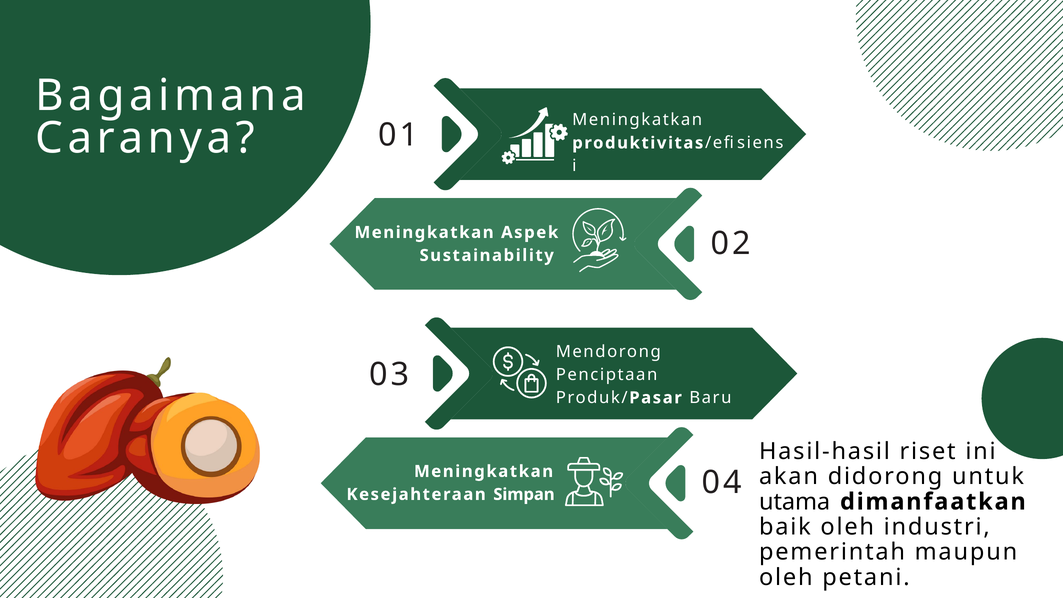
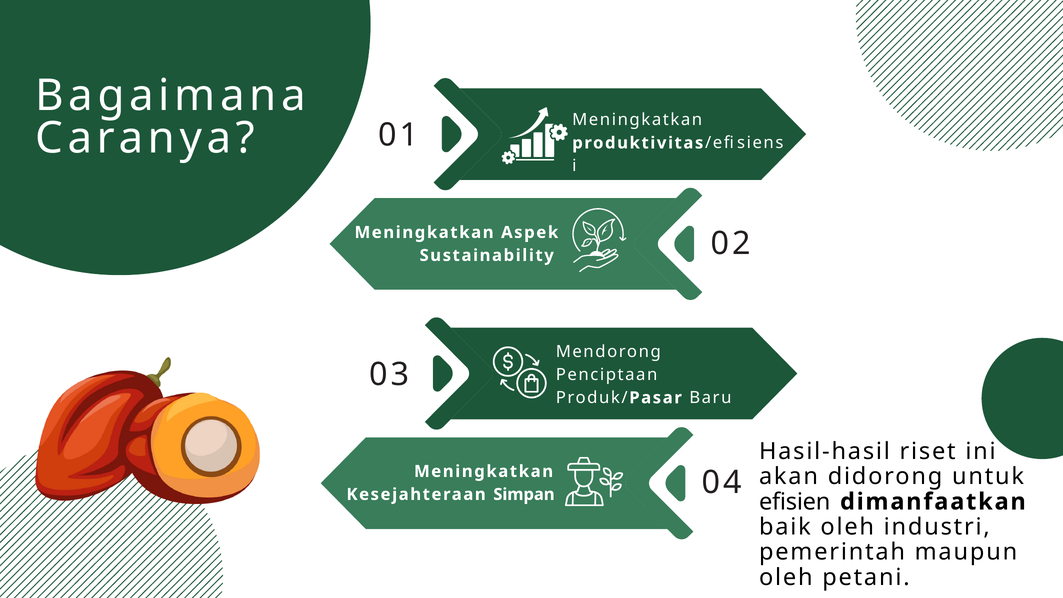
utama: utama -> efisien (795, 502)
